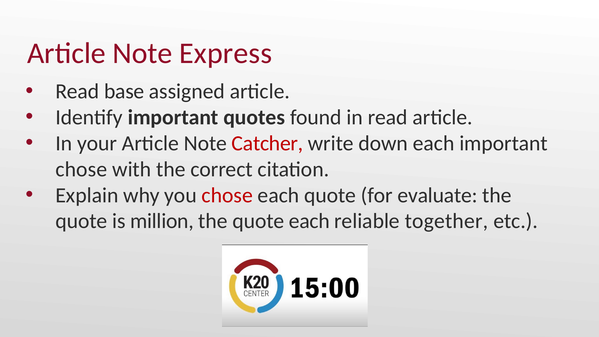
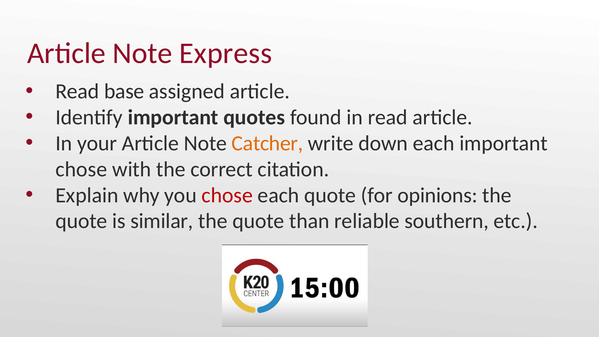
Catcher colour: red -> orange (267, 143)
evaluate: evaluate -> opinions (438, 195)
million: million -> similar (162, 221)
quote each: each -> than (309, 221)
together: together -> southern (447, 221)
